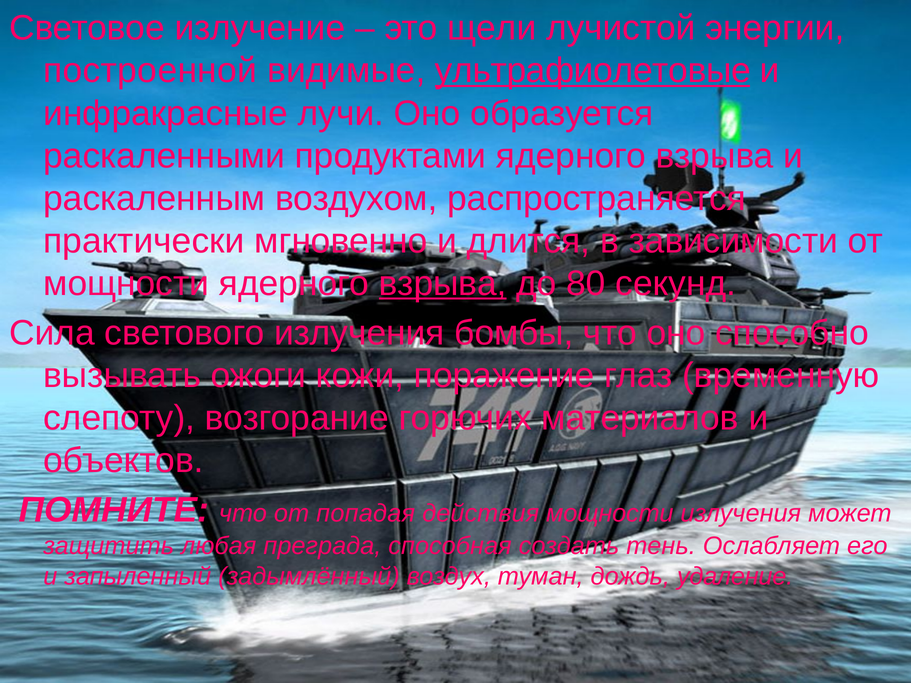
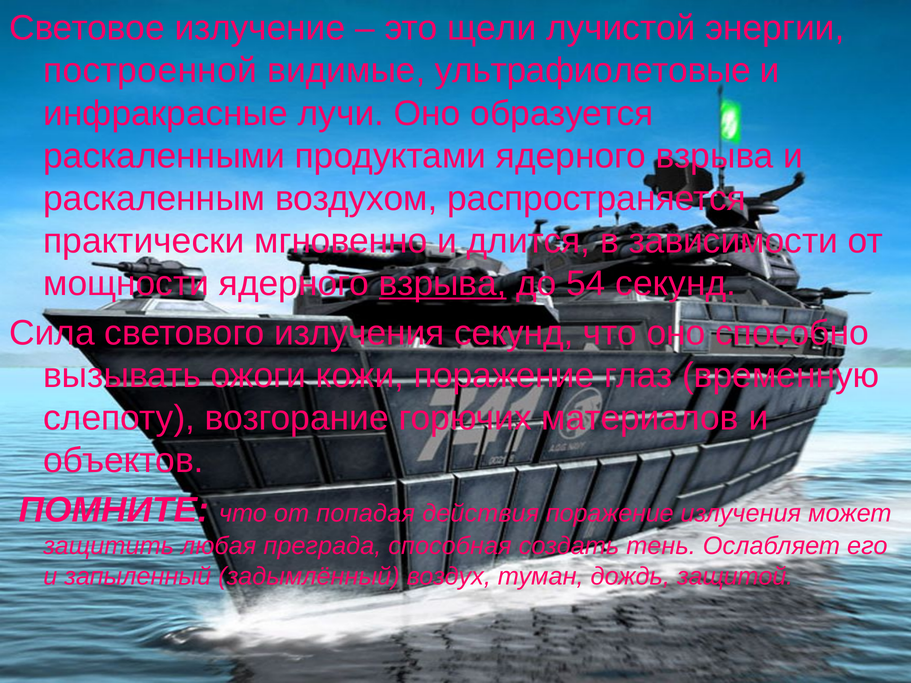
ультрафиолетовые underline: present -> none (593, 71)
80: 80 -> 54 (586, 284)
излучения бомбы: бомбы -> секунд (514, 333)
действия мощности: мощности -> поражение (610, 514)
удаление: удаление -> защитой (735, 577)
